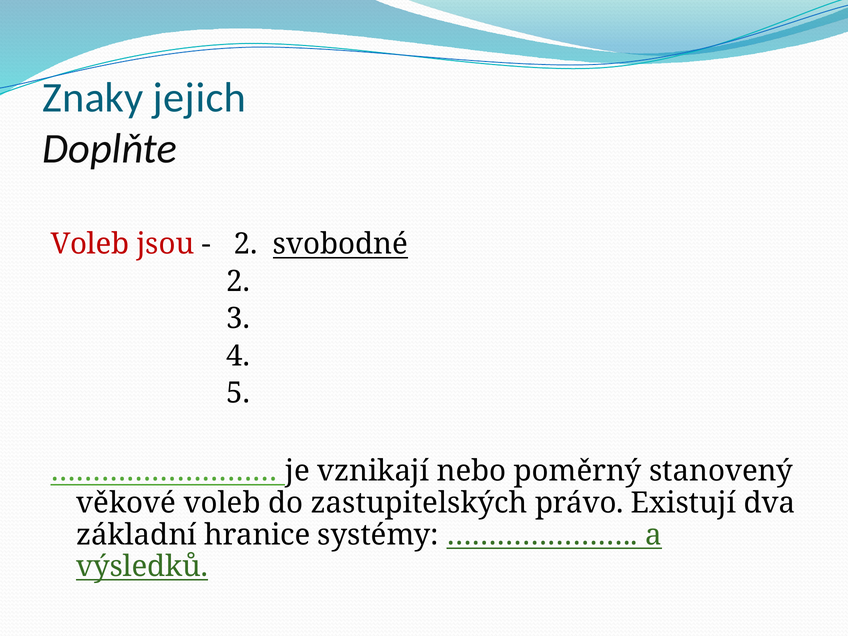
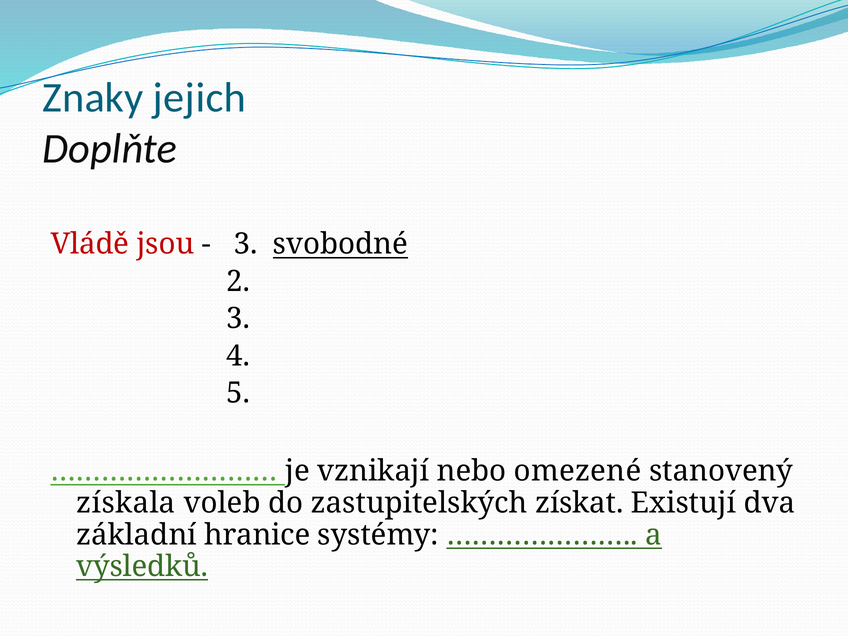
Voleb: Voleb -> Vládě (90, 244)
2: 2 -> 3 (246, 244)
poměrný: poměrný -> omezené (578, 471)
věkové: věkové -> získala (126, 503)
právo: právo -> získat (579, 503)
